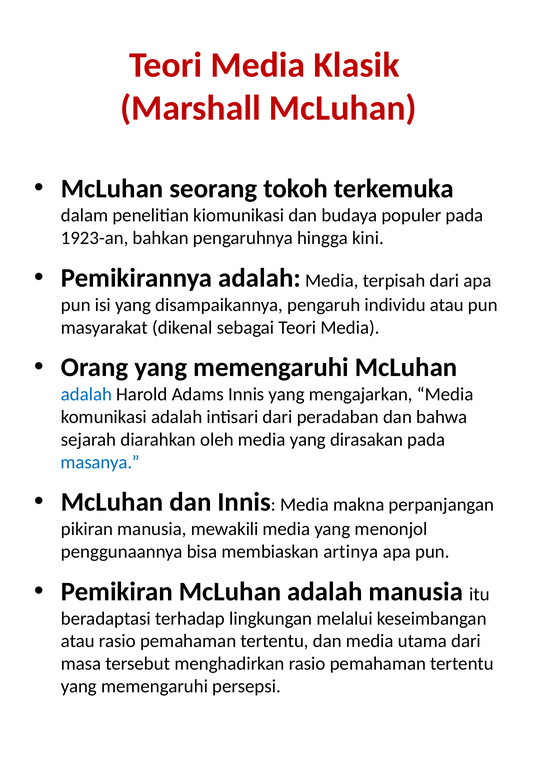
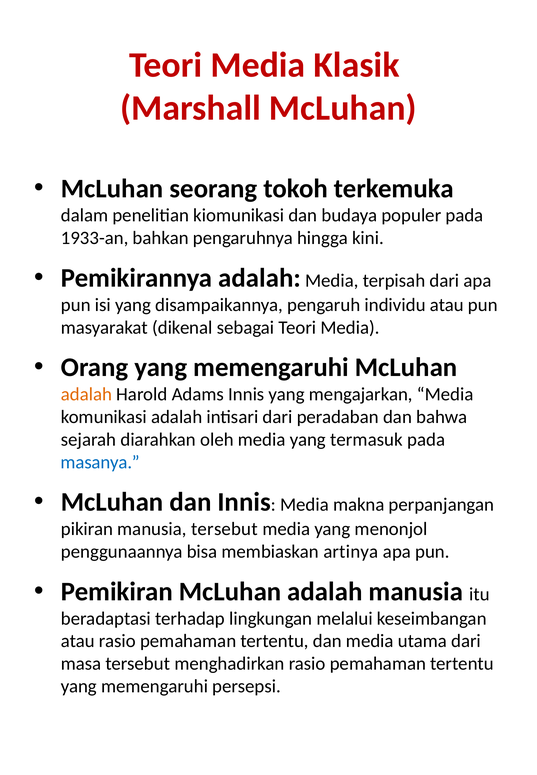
1923-an: 1923-an -> 1933-an (95, 238)
adalah colour: blue -> orange (86, 395)
dirasakan: dirasakan -> termasuk (366, 440)
manusia mewakili: mewakili -> tersebut (224, 529)
